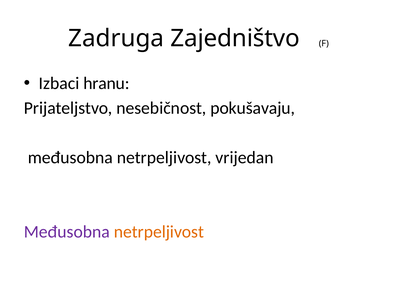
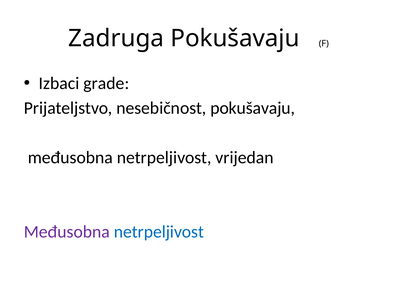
Zadruga Zajedništvo: Zajedništvo -> Pokušavaju (235, 38)
hranu: hranu -> grade (106, 83)
netrpeljivost colour: orange -> blue (159, 232)
